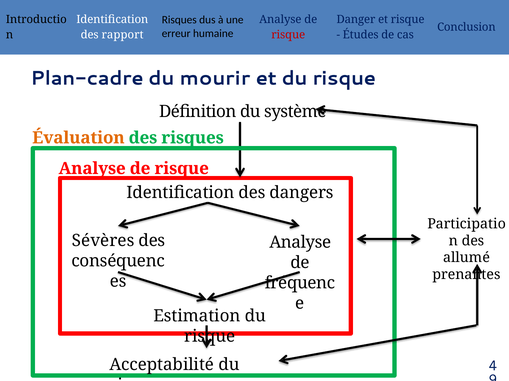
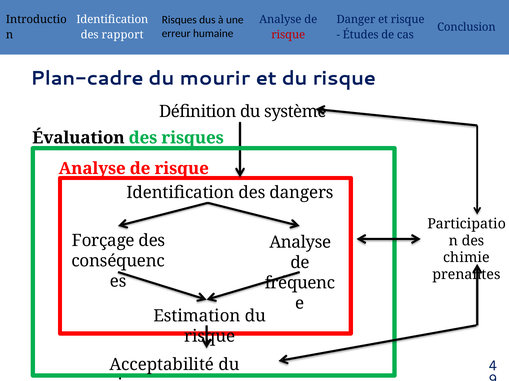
Évaluation colour: orange -> black (78, 138)
Sévères: Sévères -> Forçage (103, 241)
allumé: allumé -> chimie (467, 258)
